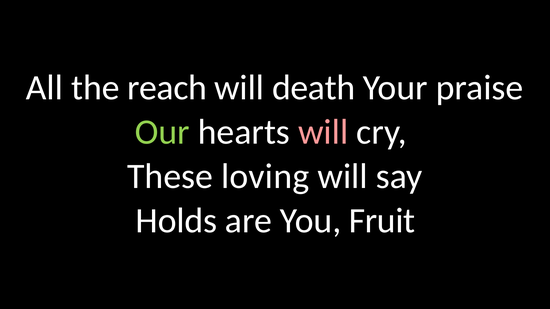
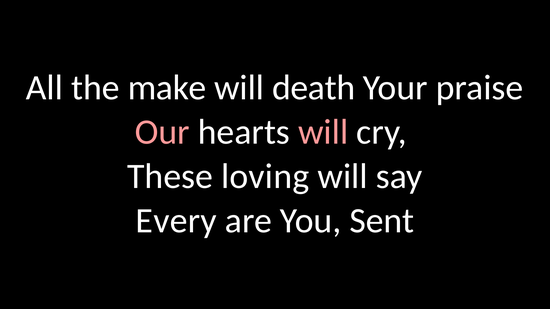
reach: reach -> make (167, 88)
Our colour: light green -> pink (162, 132)
Holds: Holds -> Every (176, 221)
Fruit: Fruit -> Sent (382, 221)
